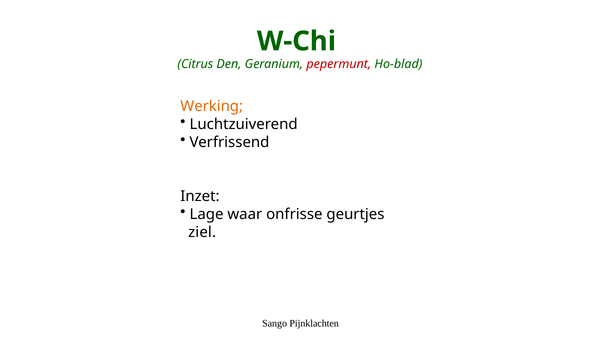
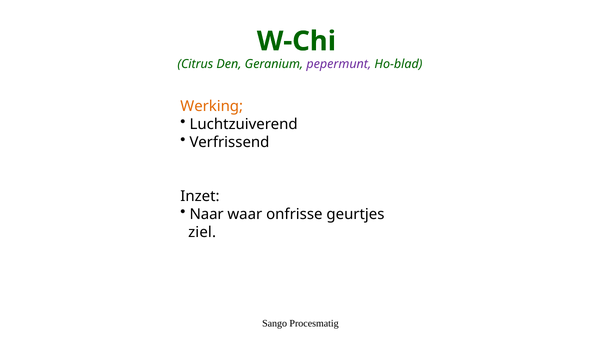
pepermunt colour: red -> purple (339, 64)
Lage: Lage -> Naar (207, 215)
Pijnklachten: Pijnklachten -> Procesmatig (314, 324)
